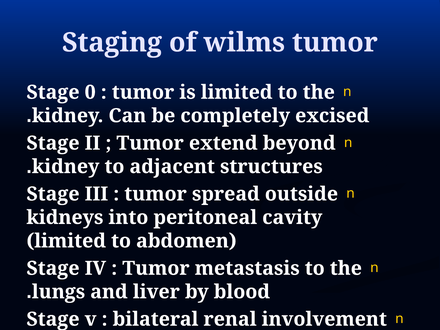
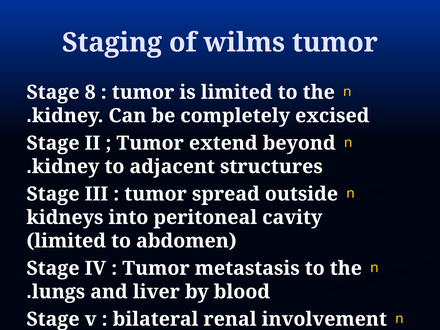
0: 0 -> 8 (90, 92)
